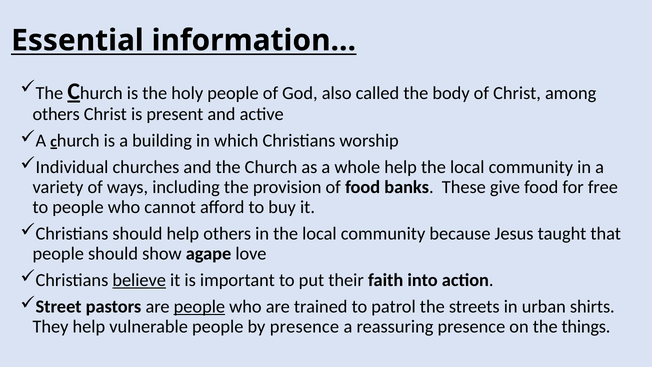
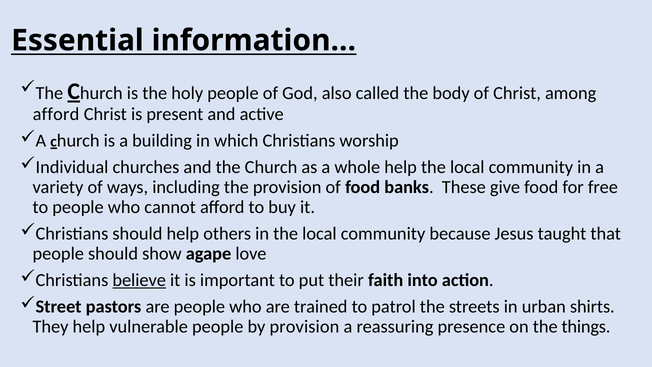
others: others -> afford (56, 114)
people underline: present -> none (199, 307)
by presence: presence -> provision (304, 326)
